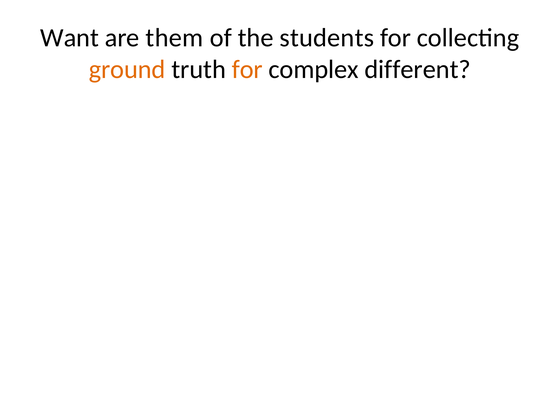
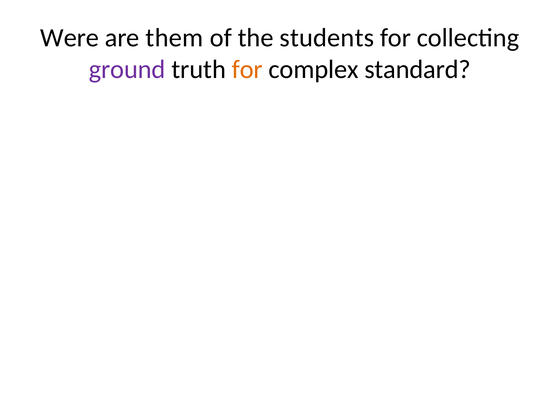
Want: Want -> Were (70, 38)
ground colour: orange -> purple (127, 70)
different: different -> standard (418, 70)
